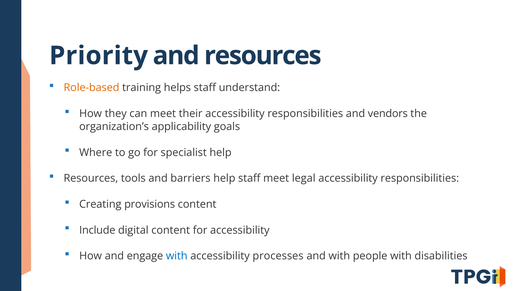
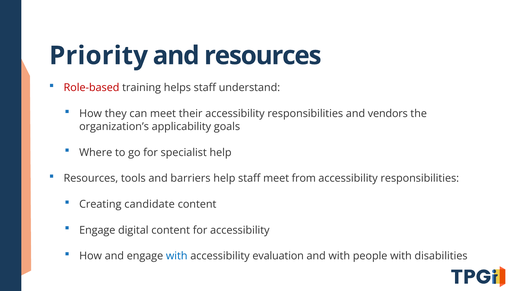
Role-based colour: orange -> red (92, 88)
legal: legal -> from (304, 178)
provisions: provisions -> candidate (150, 204)
Include: Include -> Engage (97, 230)
processes: processes -> evaluation (278, 256)
